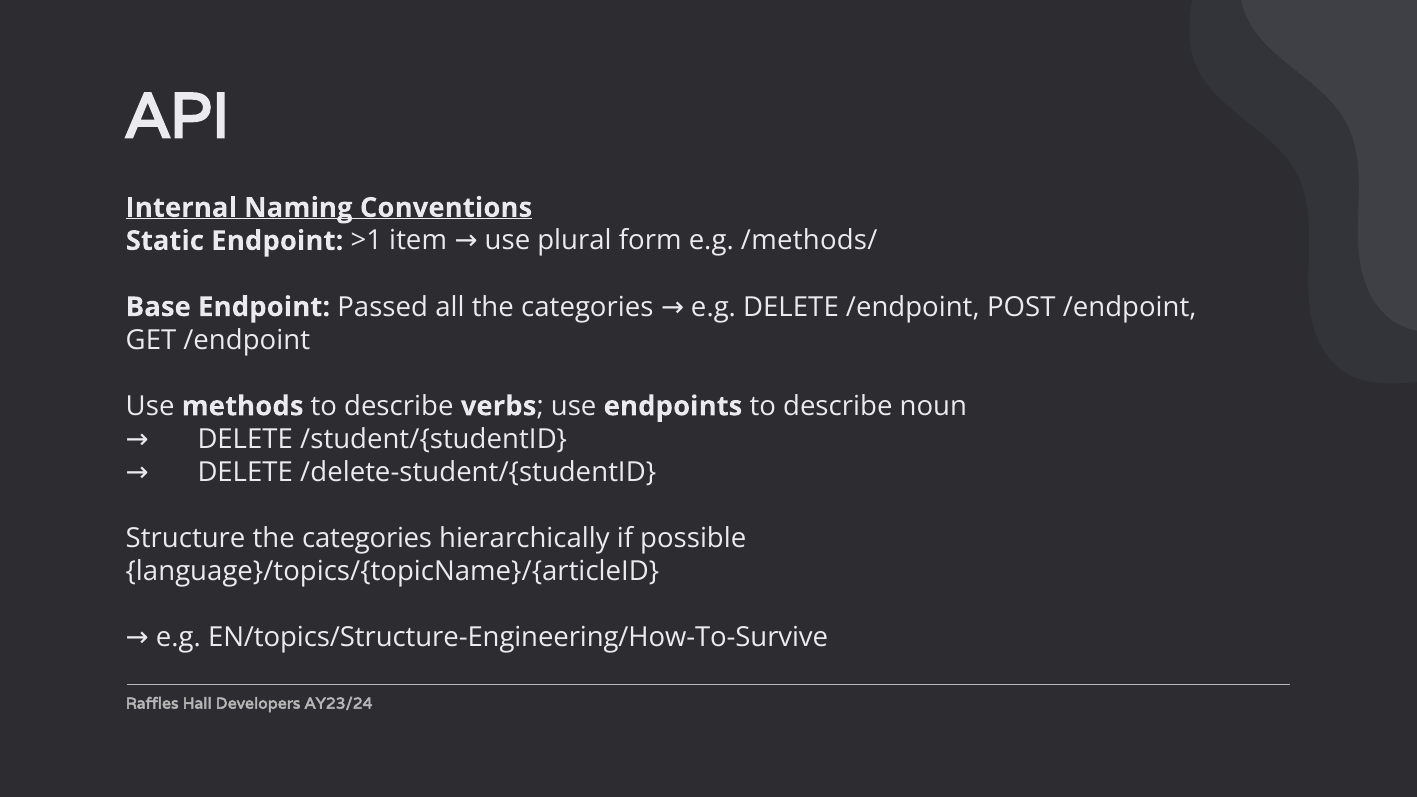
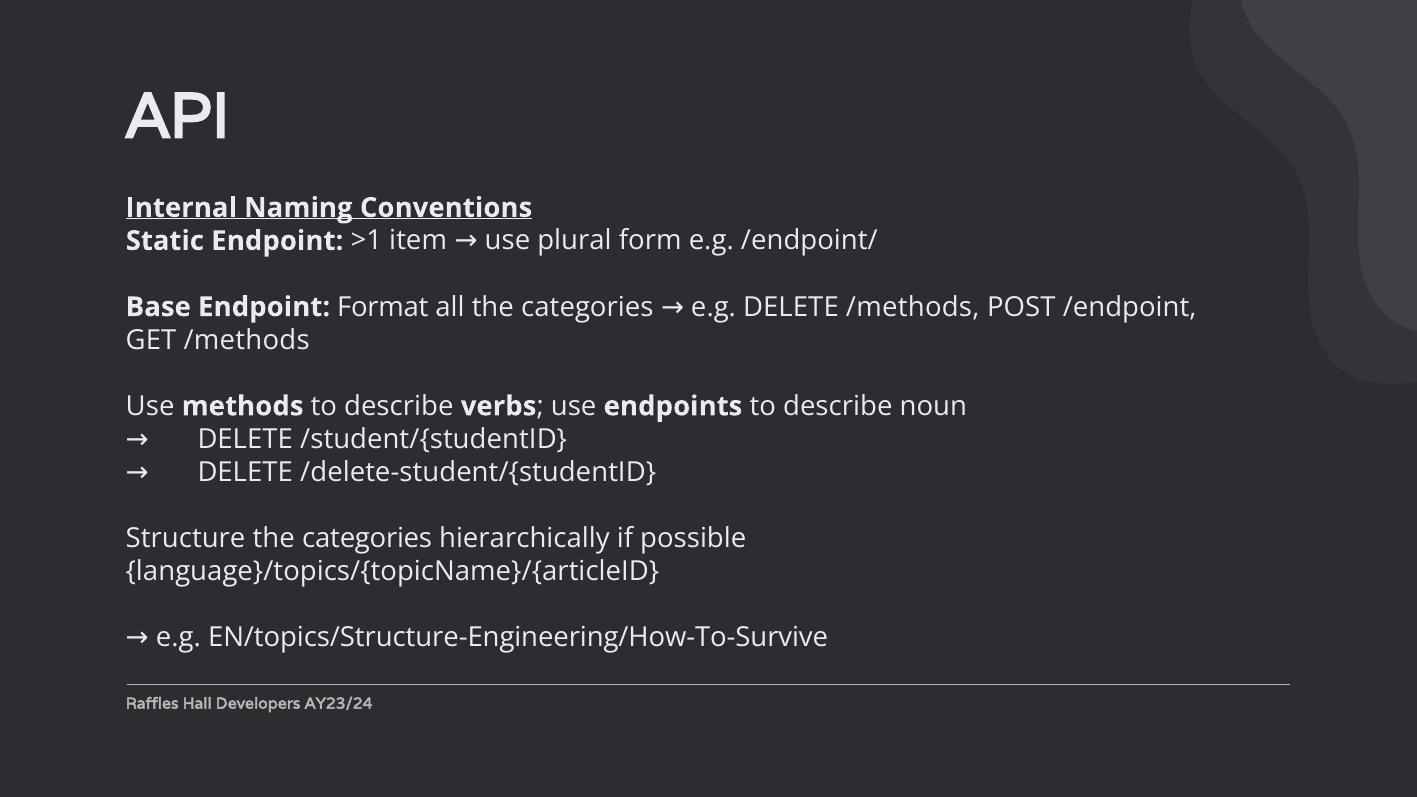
/methods/: /methods/ -> /endpoint/ (809, 241)
Passed: Passed -> Format (383, 307)
DELETE /endpoint: /endpoint -> /methods (913, 307)
GET /endpoint: /endpoint -> /methods (247, 340)
